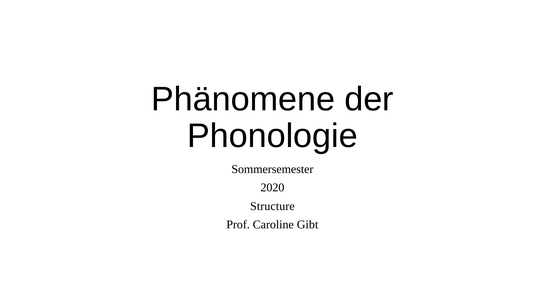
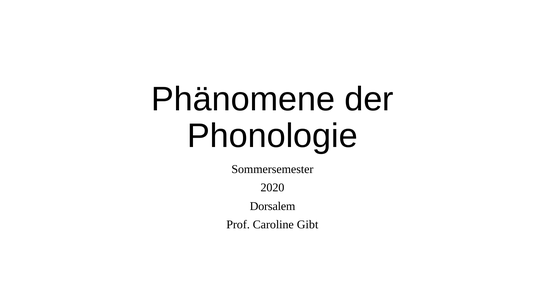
Structure: Structure -> Dorsalem (273, 207)
